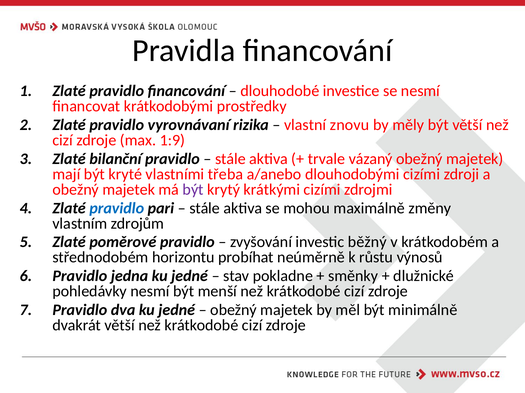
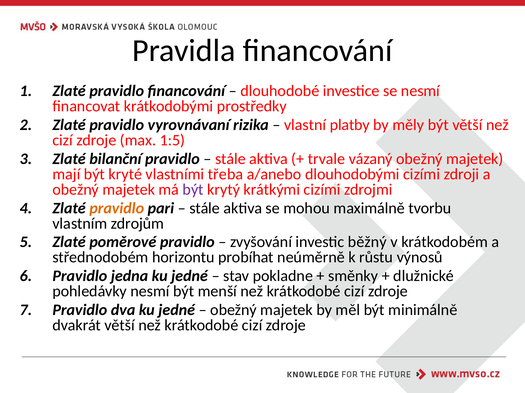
znovu: znovu -> platby (350, 125)
1:9: 1:9 -> 1:5 (172, 140)
pravidlo colour: blue -> orange (117, 208)
změny: změny -> tvorbu (430, 208)
